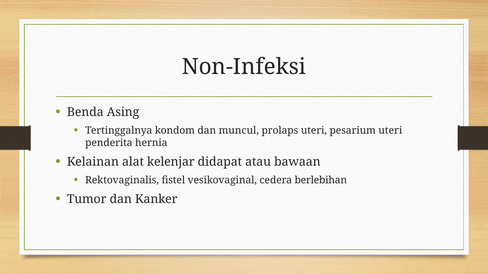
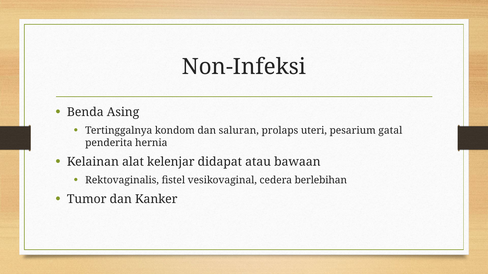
muncul: muncul -> saluran (239, 131)
pesarium uteri: uteri -> gatal (390, 131)
